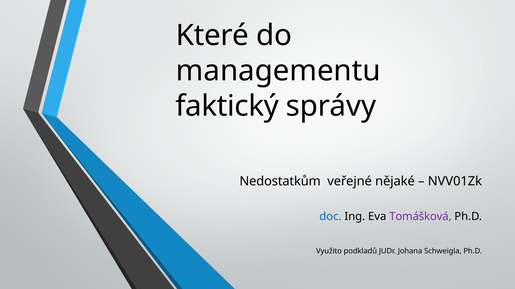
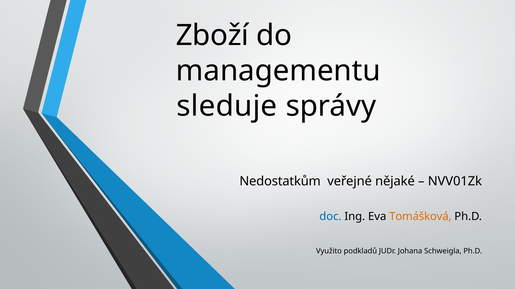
Které: Které -> Zboží (212, 35)
faktický: faktický -> sleduje (227, 106)
Tomášková colour: purple -> orange (420, 217)
